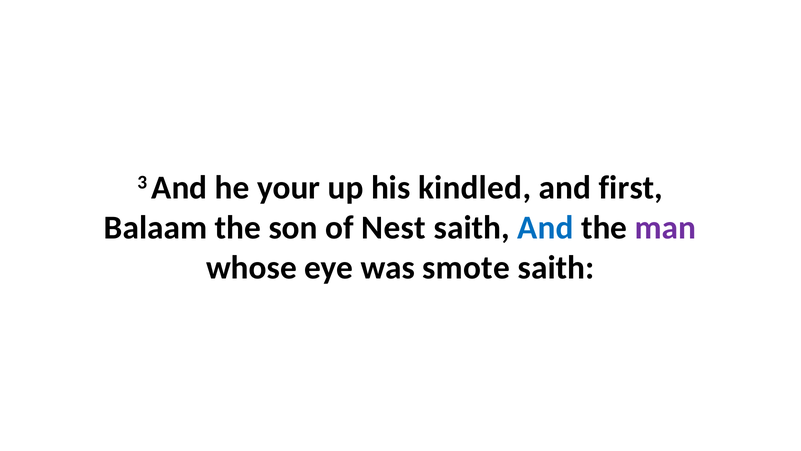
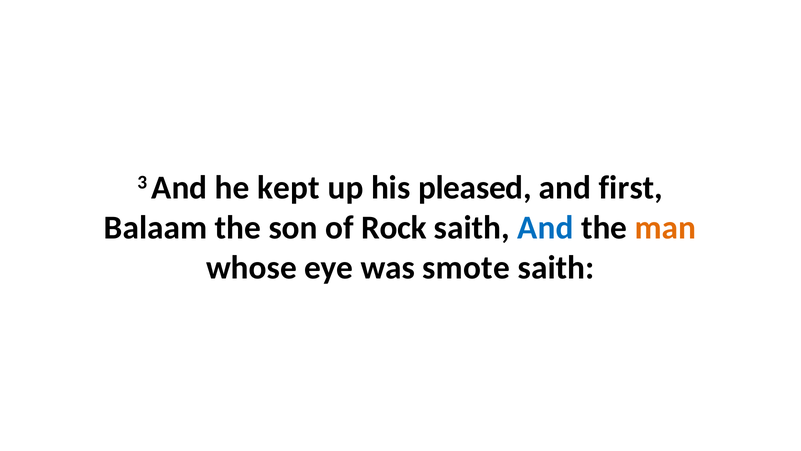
your: your -> kept (289, 188)
kindled: kindled -> pleased (475, 188)
Nest: Nest -> Rock (394, 228)
man colour: purple -> orange (666, 228)
